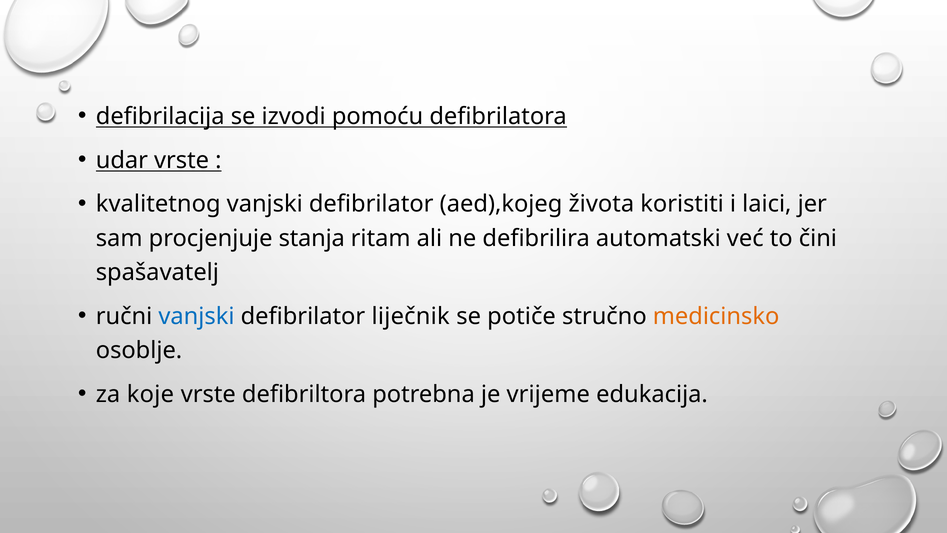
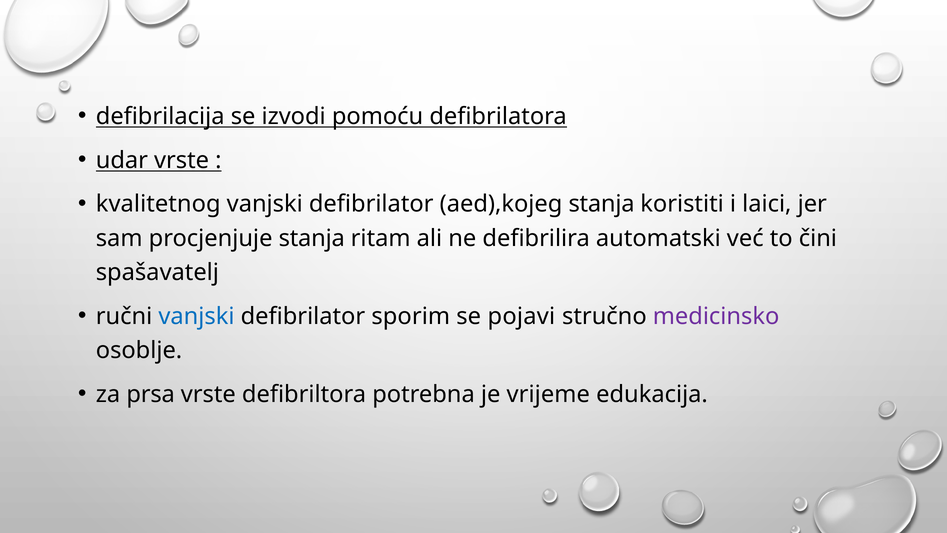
aed),kojeg života: života -> stanja (602, 204)
liječnik: liječnik -> sporim (411, 316)
potiče: potiče -> pojavi (521, 316)
medicinsko colour: orange -> purple (716, 316)
koje: koje -> prsa (151, 394)
